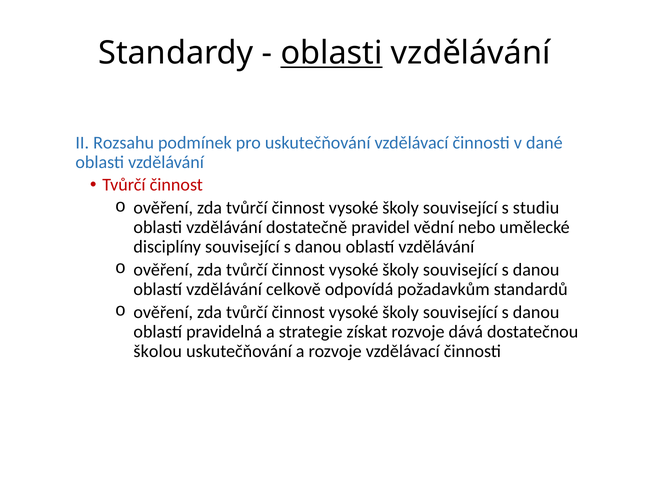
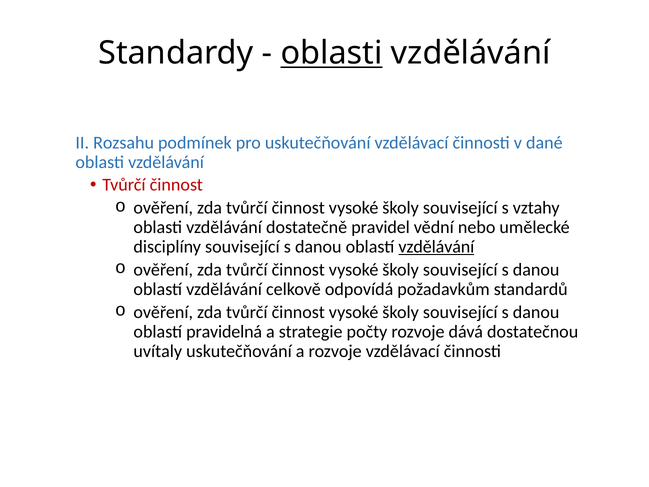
studiu: studiu -> vztahy (536, 208)
vzdělávání underline: none -> present (436, 247)
získat: získat -> počty (367, 331)
školou: školou -> uvítaly (158, 351)
